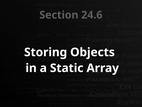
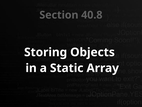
24.6: 24.6 -> 40.8 (92, 15)
